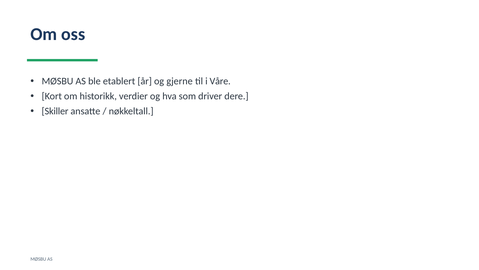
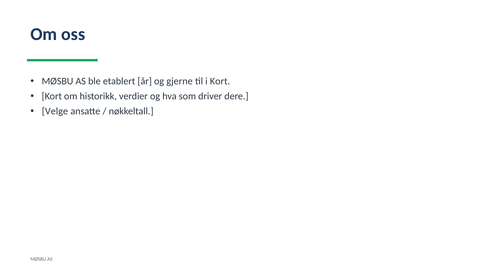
i Våre: Våre -> Kort (220, 81)
Skiller: Skiller -> Velge (55, 111)
